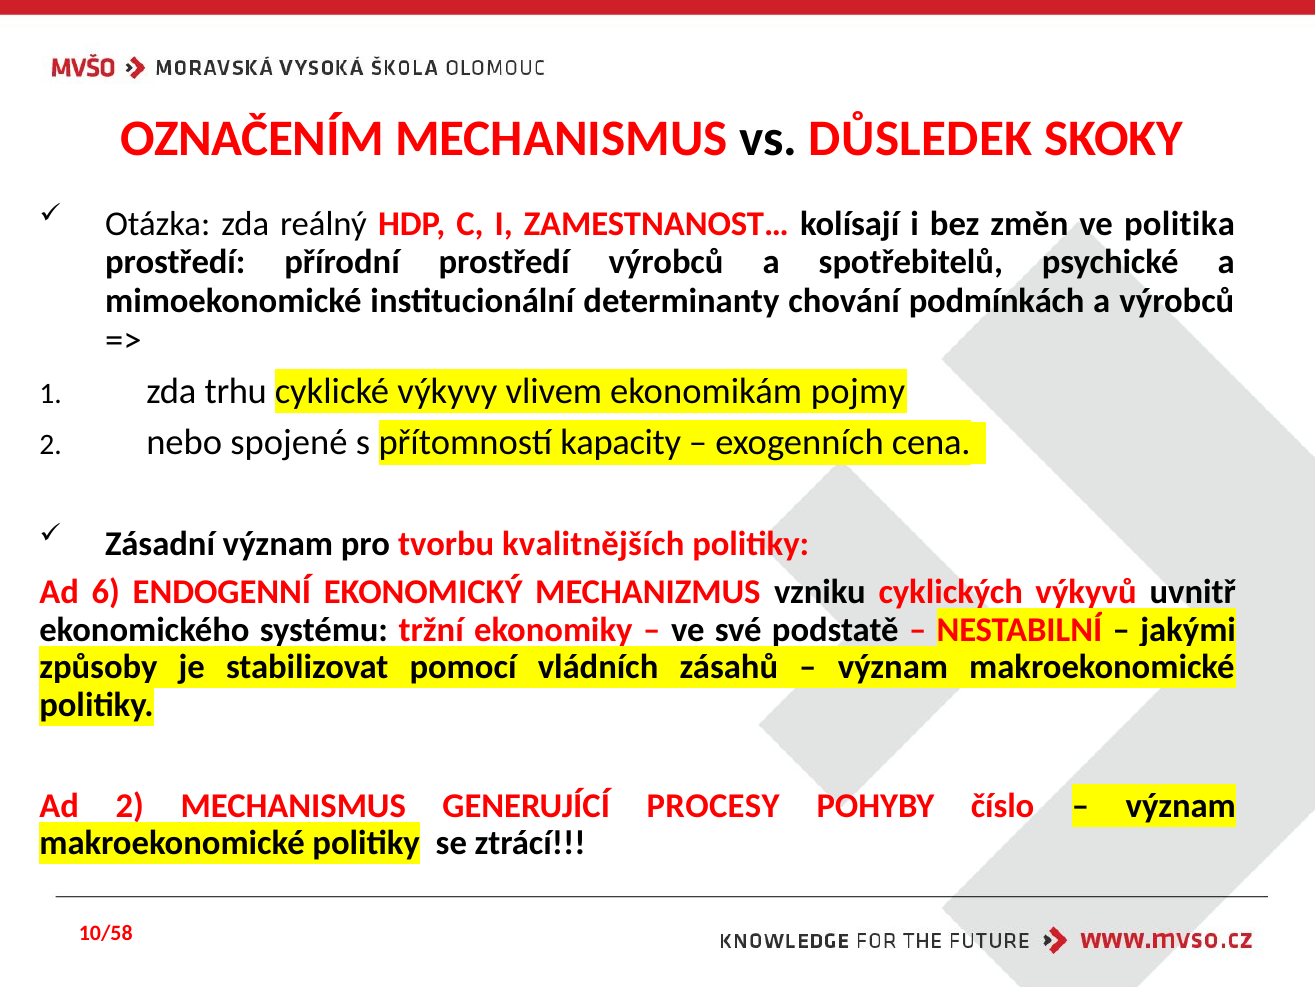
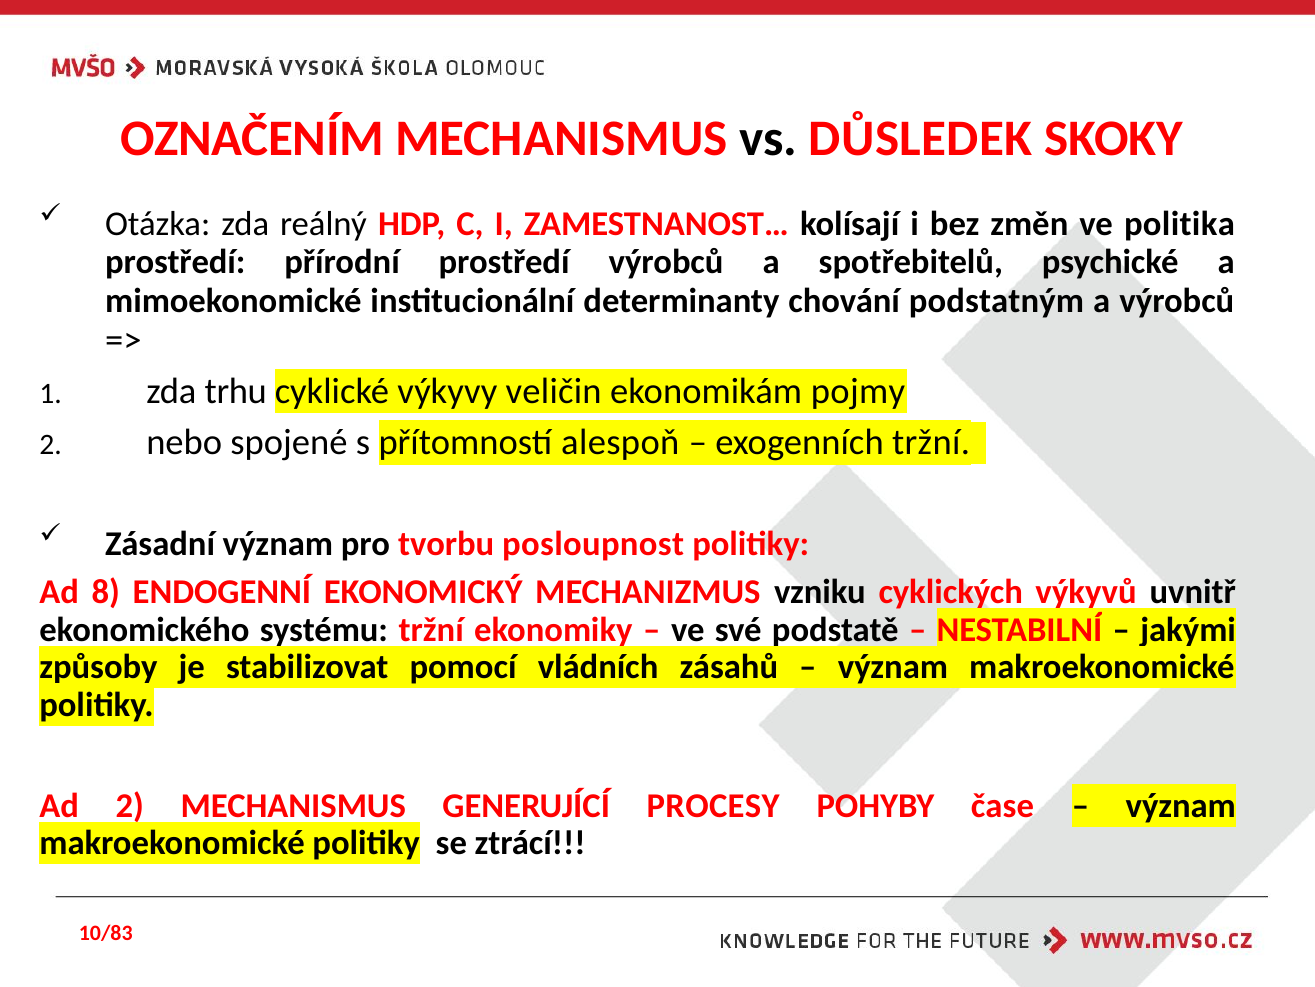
podmínkách: podmínkách -> podstatným (996, 301)
vlivem: vlivem -> veličin (554, 391)
kapacity: kapacity -> alespoň (620, 442)
exogenních cena: cena -> tržní (931, 442)
kvalitnějších: kvalitnějších -> posloupnost (593, 544)
6: 6 -> 8 (106, 592)
číslo: číslo -> čase (1002, 805)
10/58: 10/58 -> 10/83 (106, 933)
